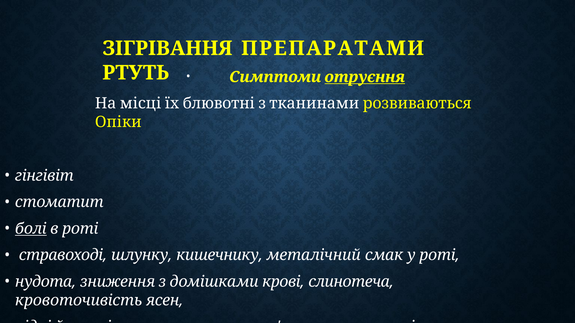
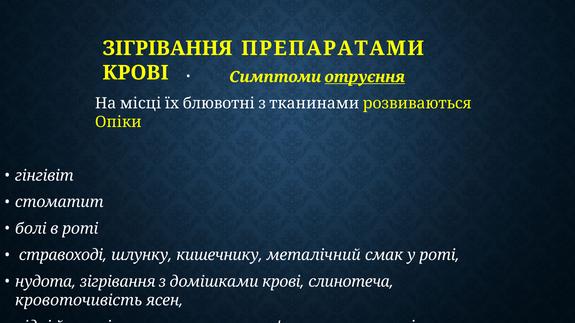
РТУТЬ: РТУТЬ -> КРОВІ (136, 73)
болі underline: present -> none (31, 229)
нудота зниження: зниження -> зігрівання (118, 282)
